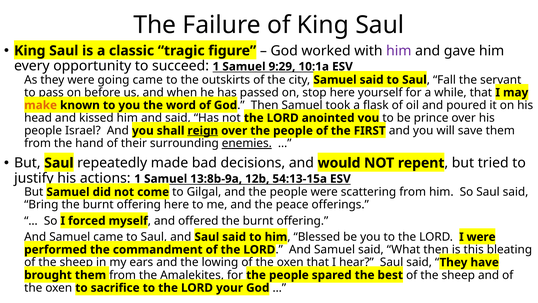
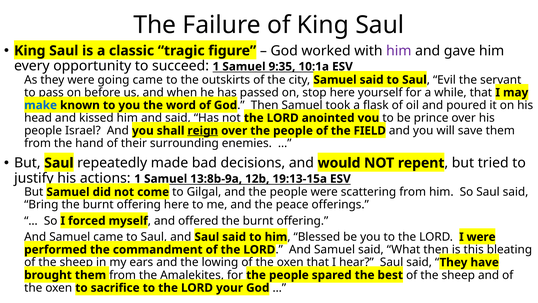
9:29: 9:29 -> 9:35 (282, 67)
Fall: Fall -> Evil (444, 80)
make colour: orange -> blue (41, 105)
FIRST: FIRST -> FIELD (370, 131)
enemies underline: present -> none (247, 143)
54:13-15a: 54:13-15a -> 19:13-15a (300, 179)
